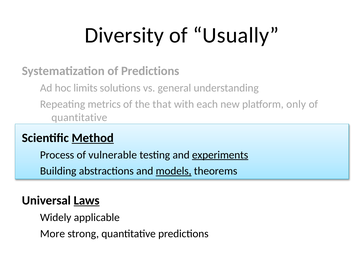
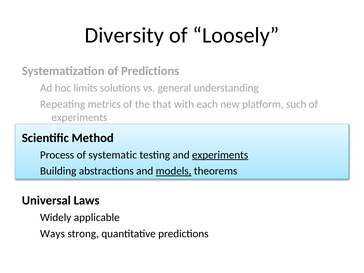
Usually: Usually -> Loosely (236, 35)
only: only -> such (296, 104)
quantitative: quantitative -> experiments (79, 117)
Method underline: present -> none (93, 138)
vulnerable: vulnerable -> systematic (113, 155)
Laws underline: present -> none (87, 201)
More: More -> Ways (52, 234)
